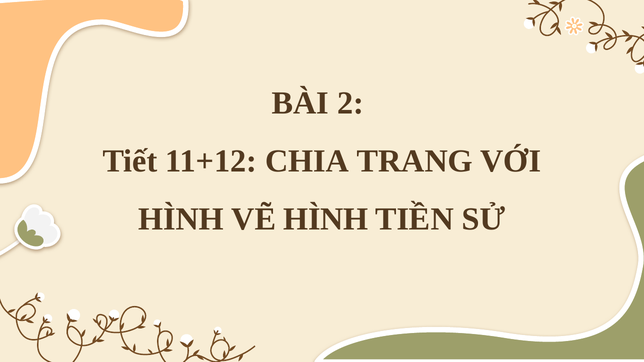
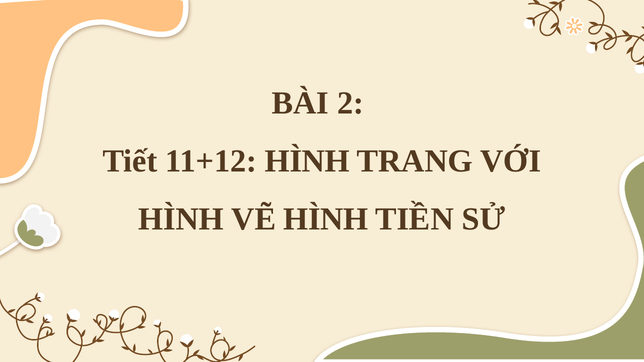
11+12 CHIA: CHIA -> HÌNH (307, 161)
